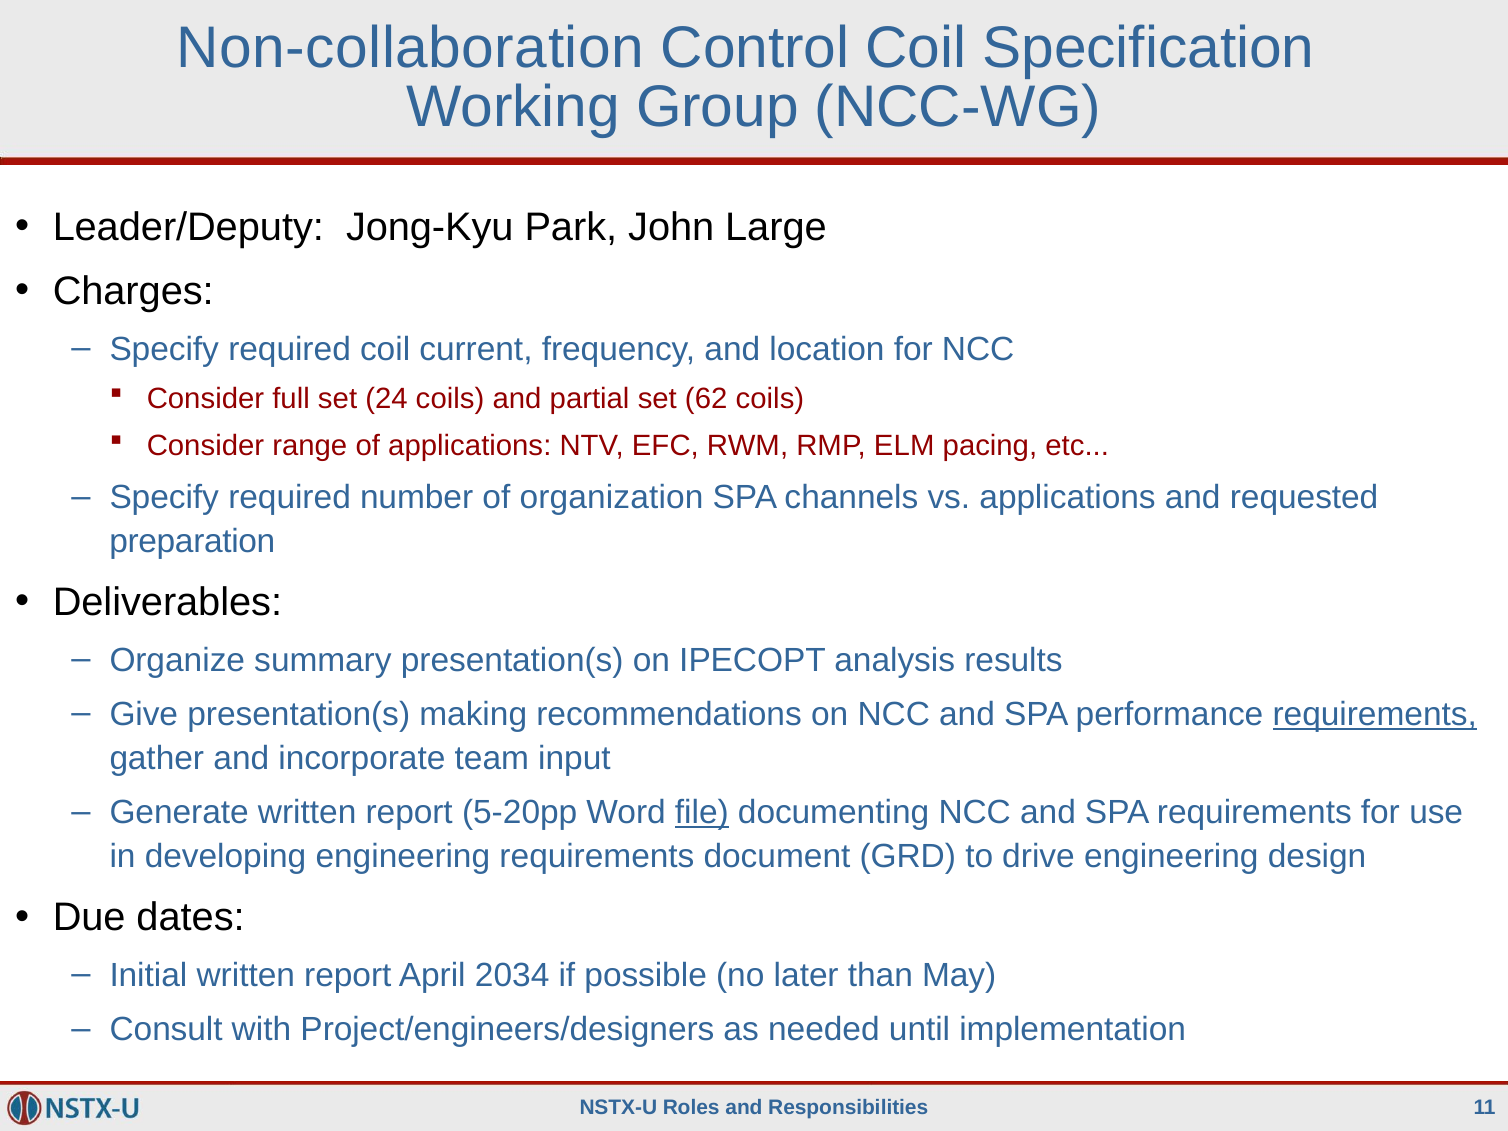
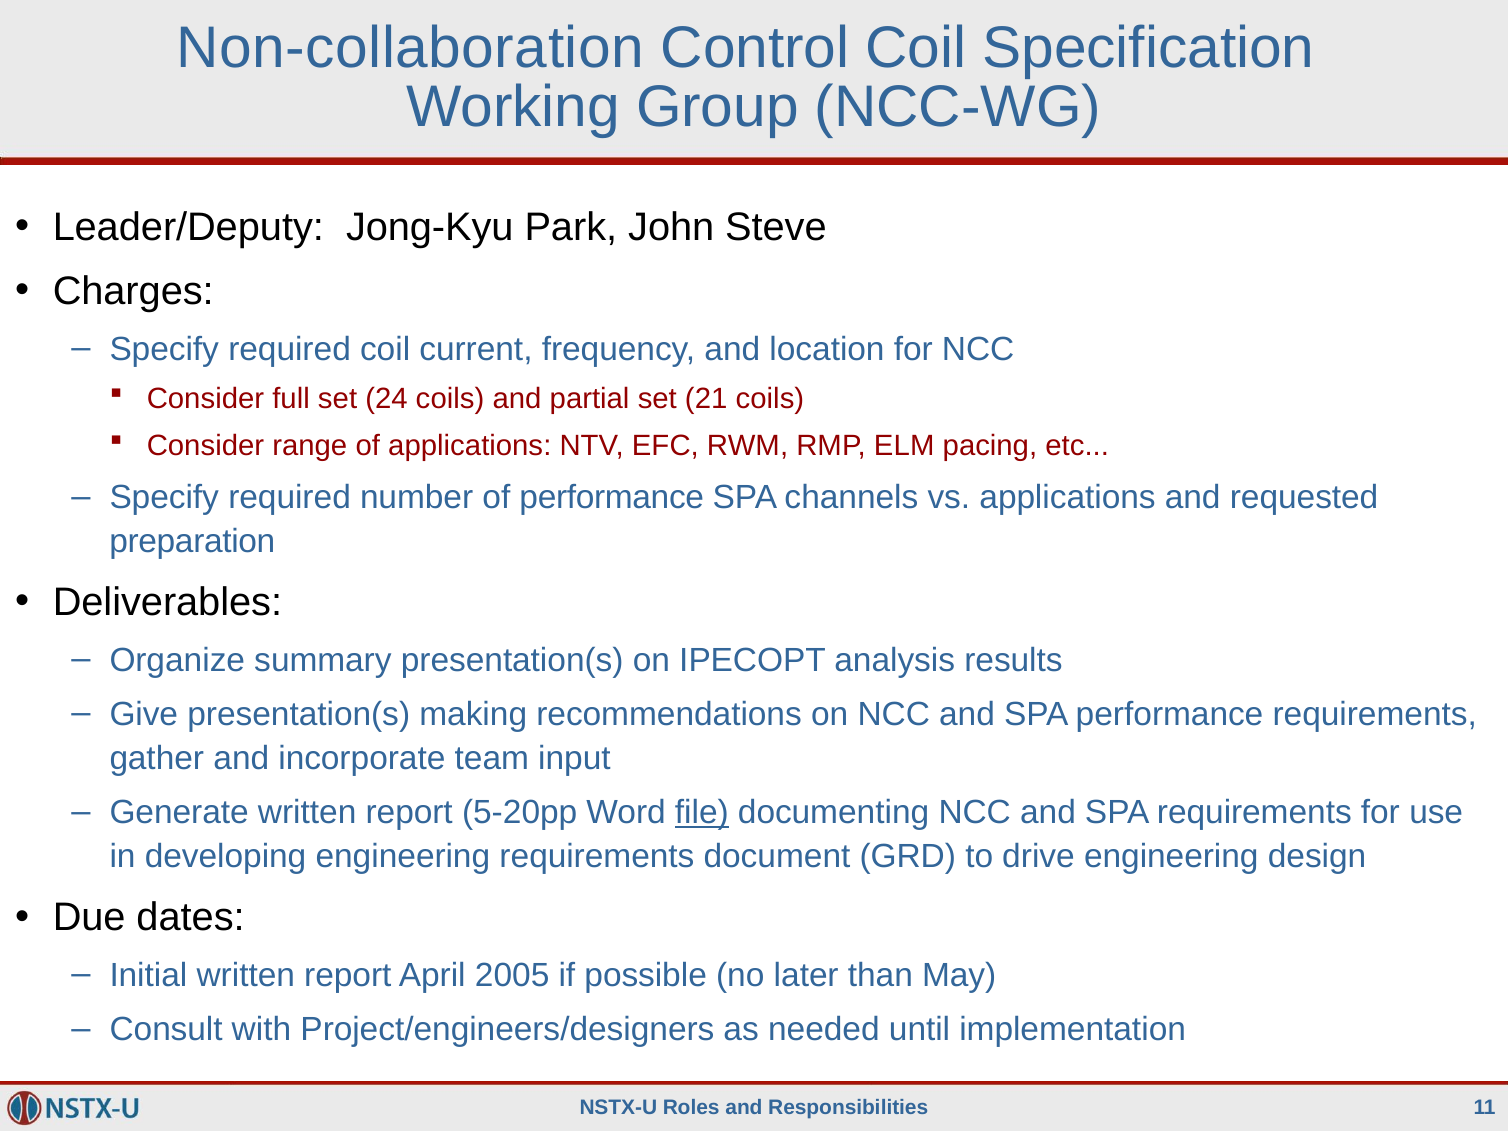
Large: Large -> Steve (776, 227)
62: 62 -> 21 (706, 398)
of organization: organization -> performance (612, 498)
requirements underline: present -> none (1375, 714)
2034: 2034 -> 2005 (512, 975)
